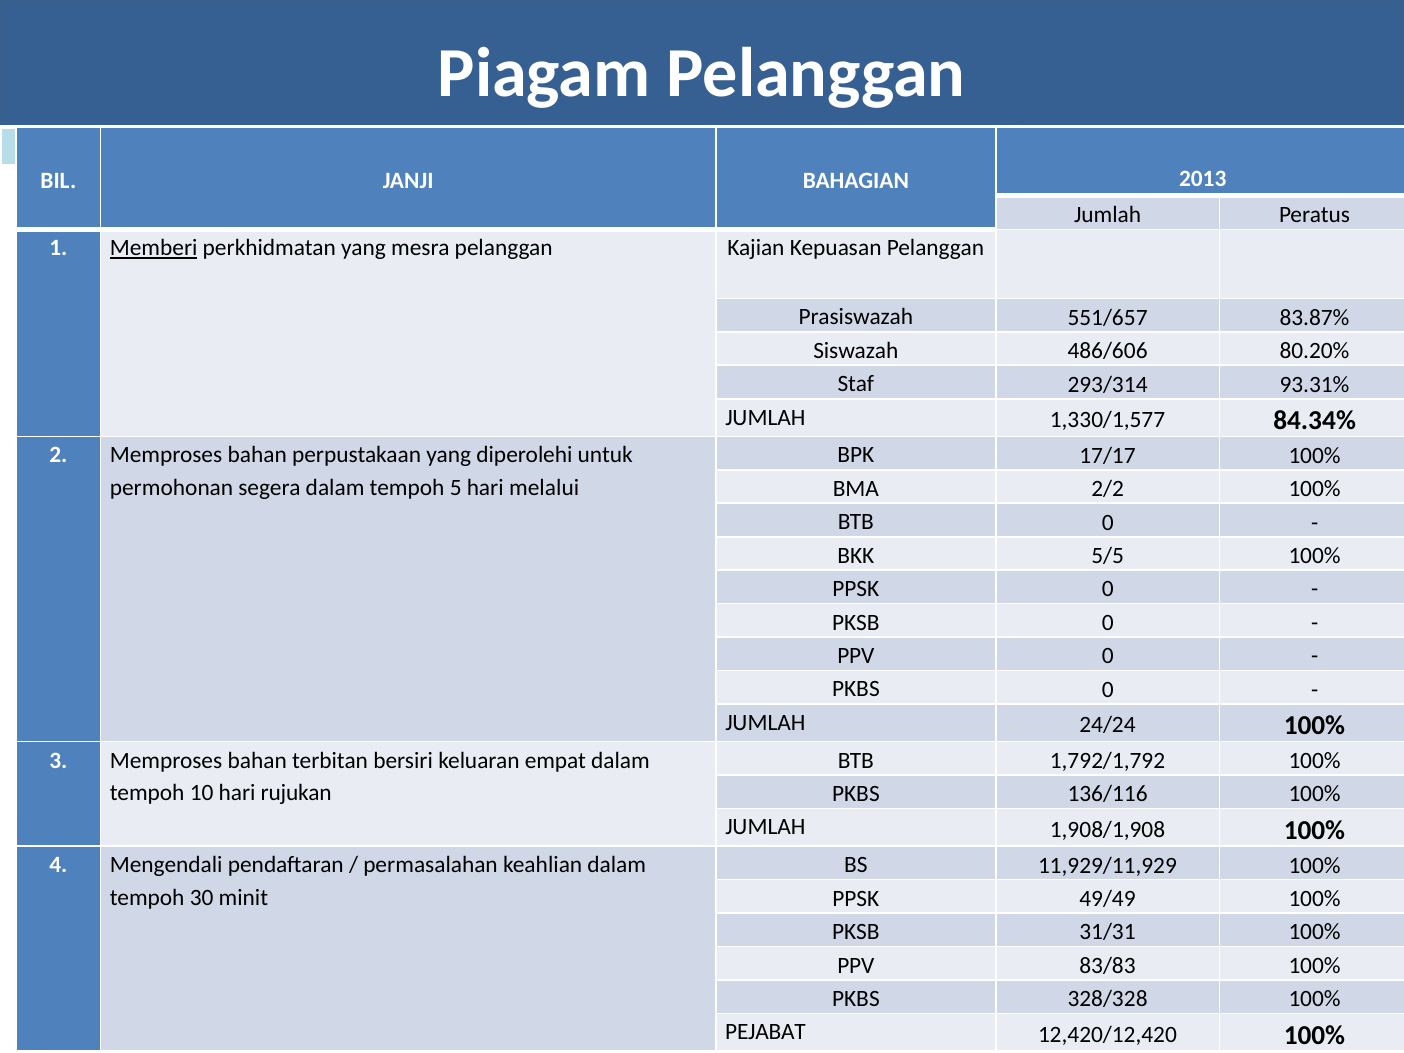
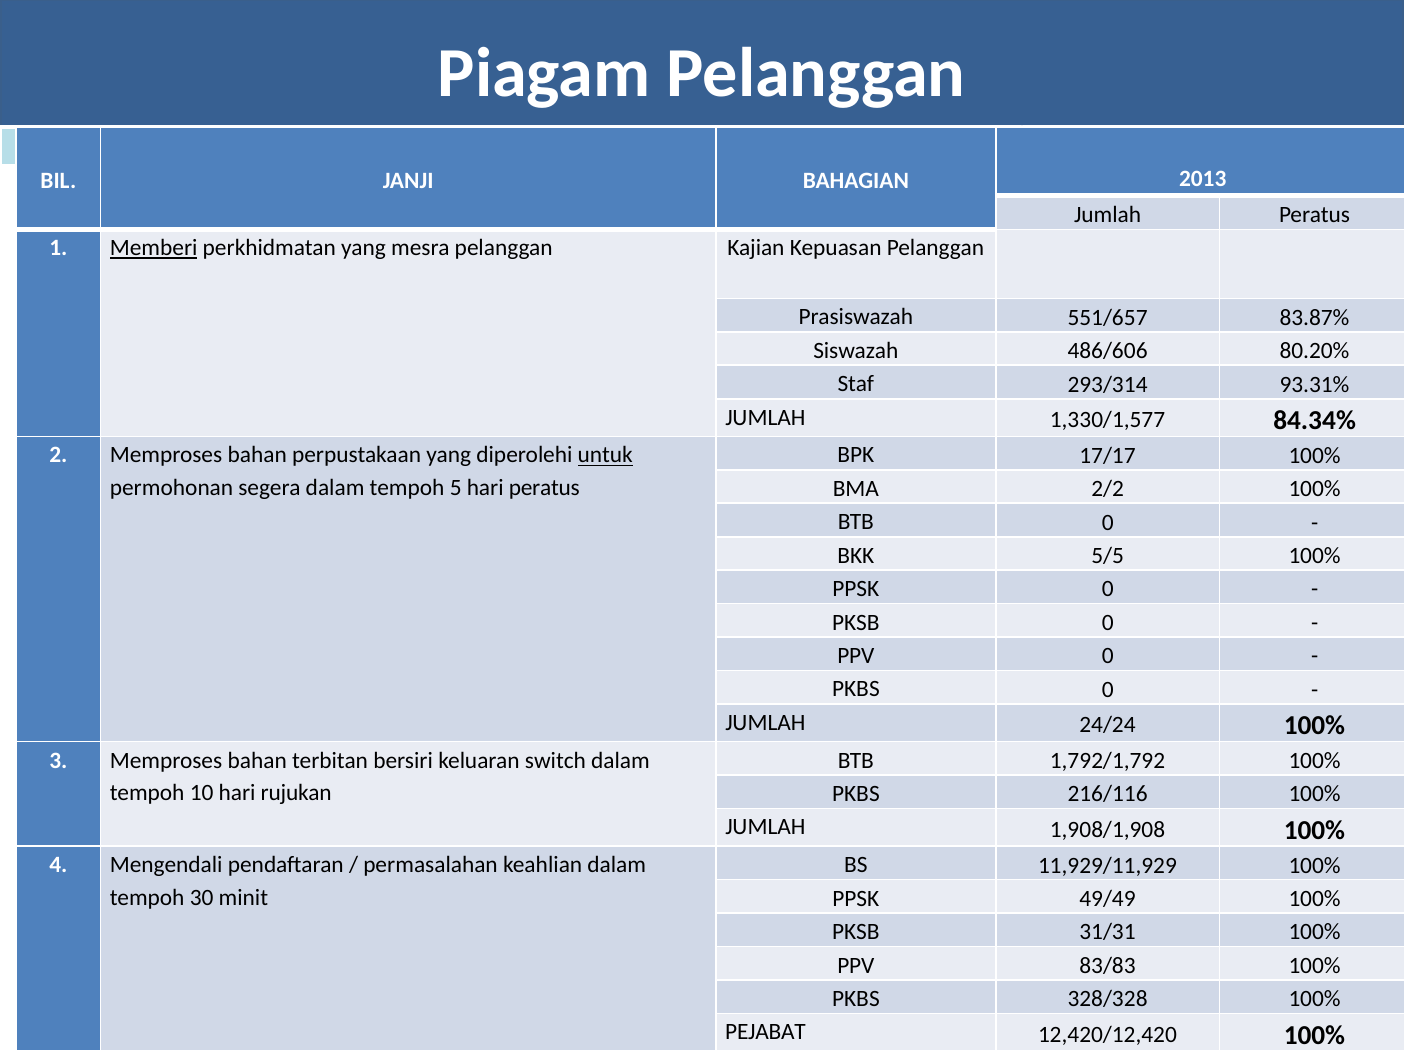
untuk underline: none -> present (605, 455)
hari melalui: melalui -> peratus (544, 488)
empat: empat -> switch (555, 760)
136/116: 136/116 -> 216/116 (1108, 794)
